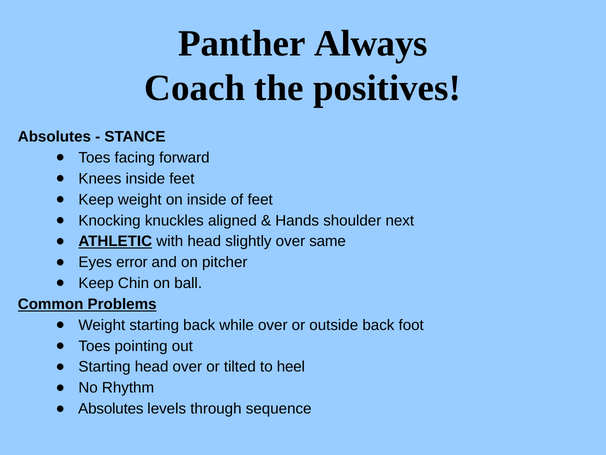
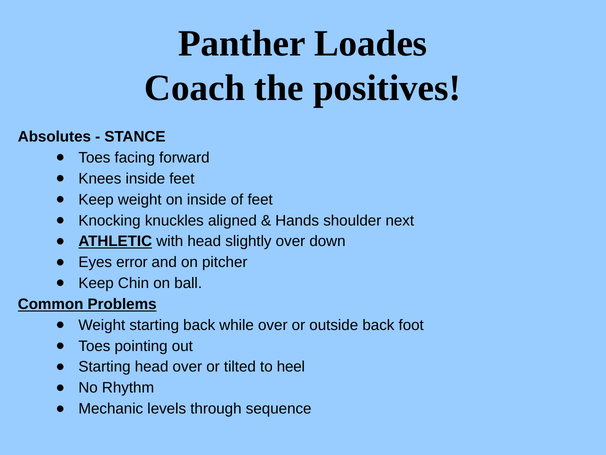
Always: Always -> Loades (371, 43)
same: same -> down (327, 241)
Absolutes: Absolutes -> Mechanic (111, 408)
